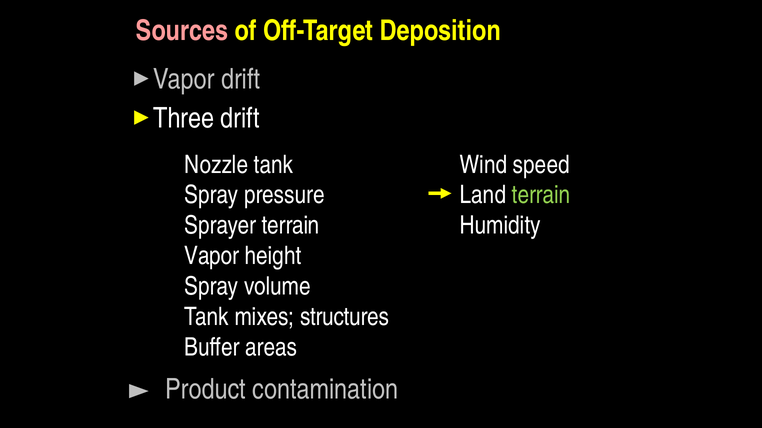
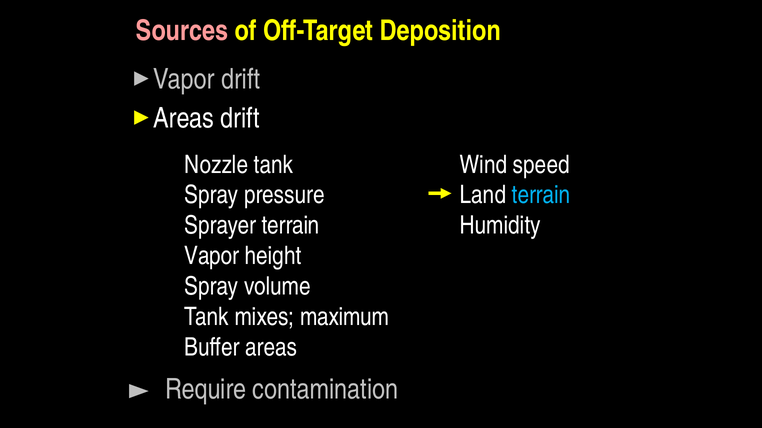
Three: Three -> Areas (184, 118)
terrain colour: light green -> light blue (541, 195)
structures: structures -> maximum (345, 317)
Product: Product -> Require (206, 390)
